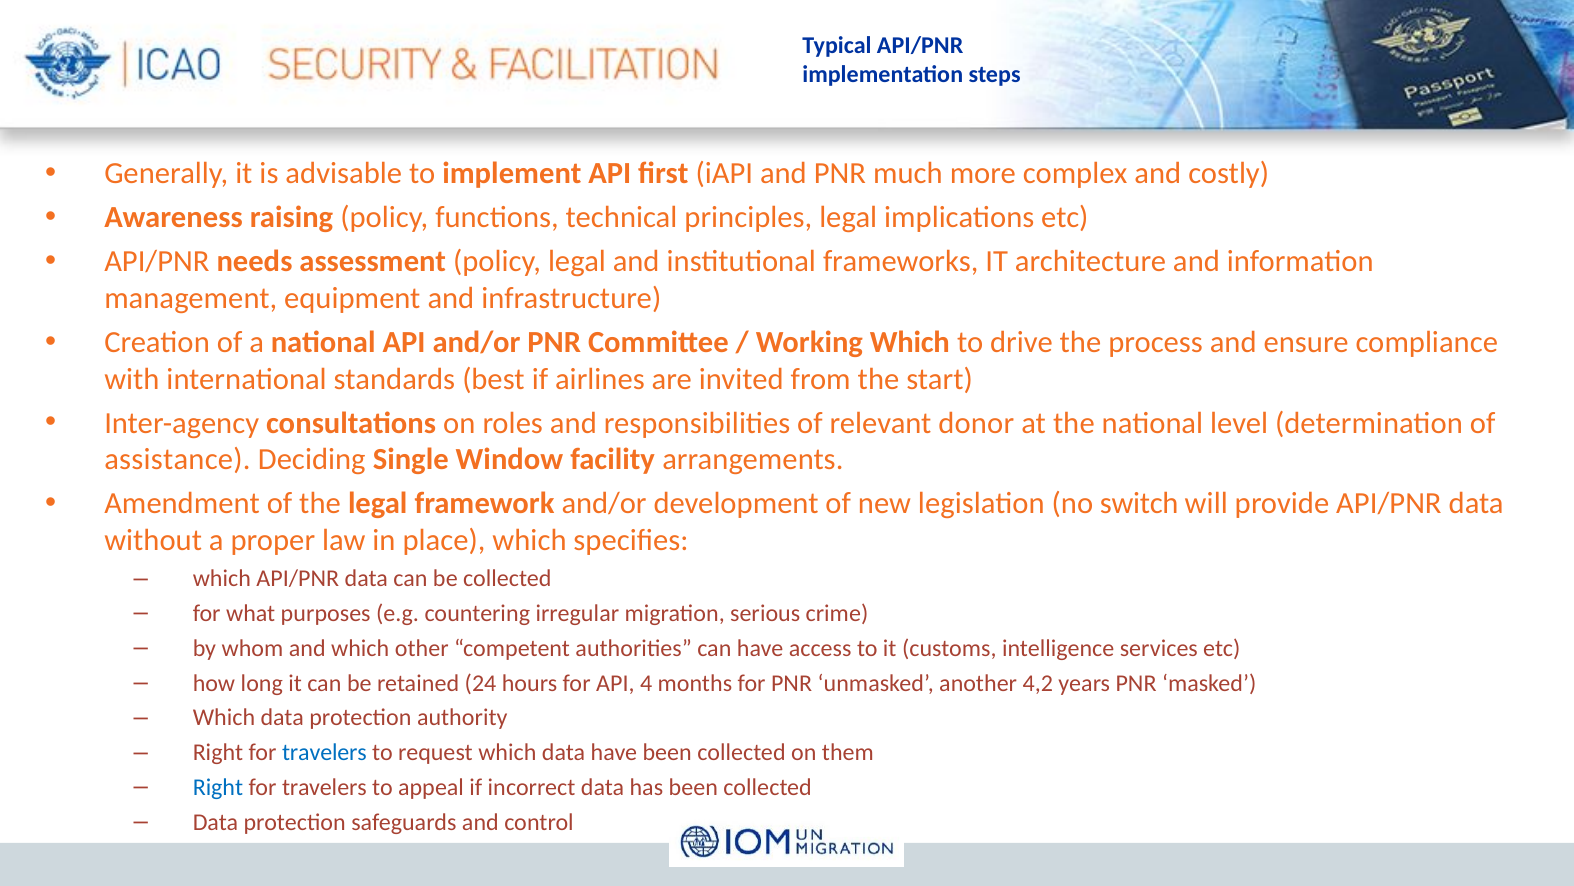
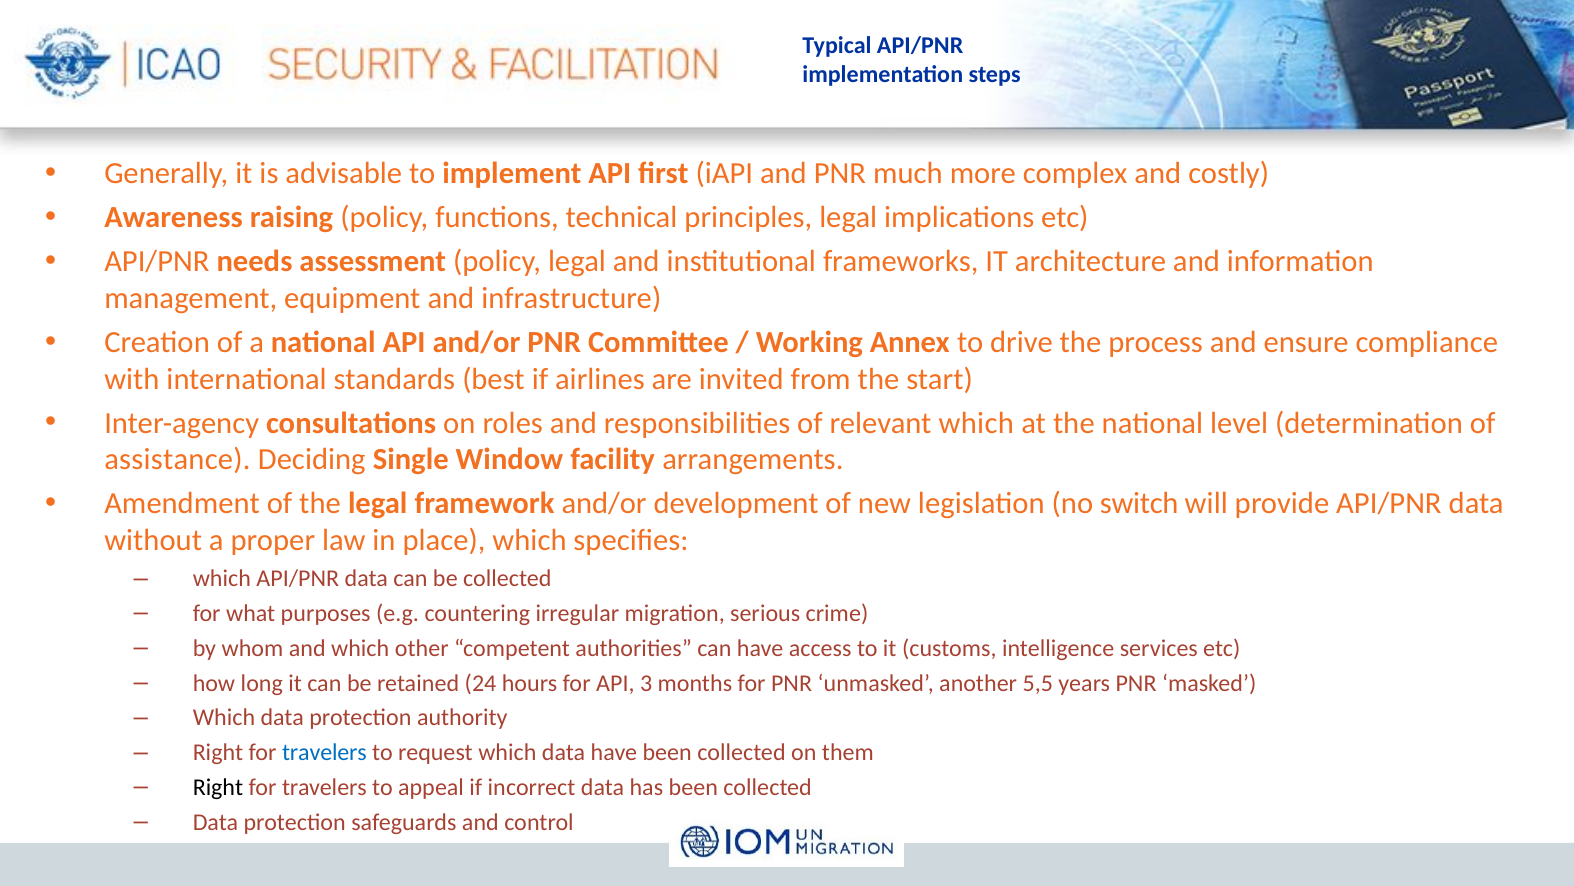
Working Which: Which -> Annex (910, 342)
relevant donor: donor -> which (976, 423)
4: 4 -> 3 (646, 683)
4,2: 4,2 -> 5,5 (1038, 683)
Right colour: blue -> black (218, 787)
